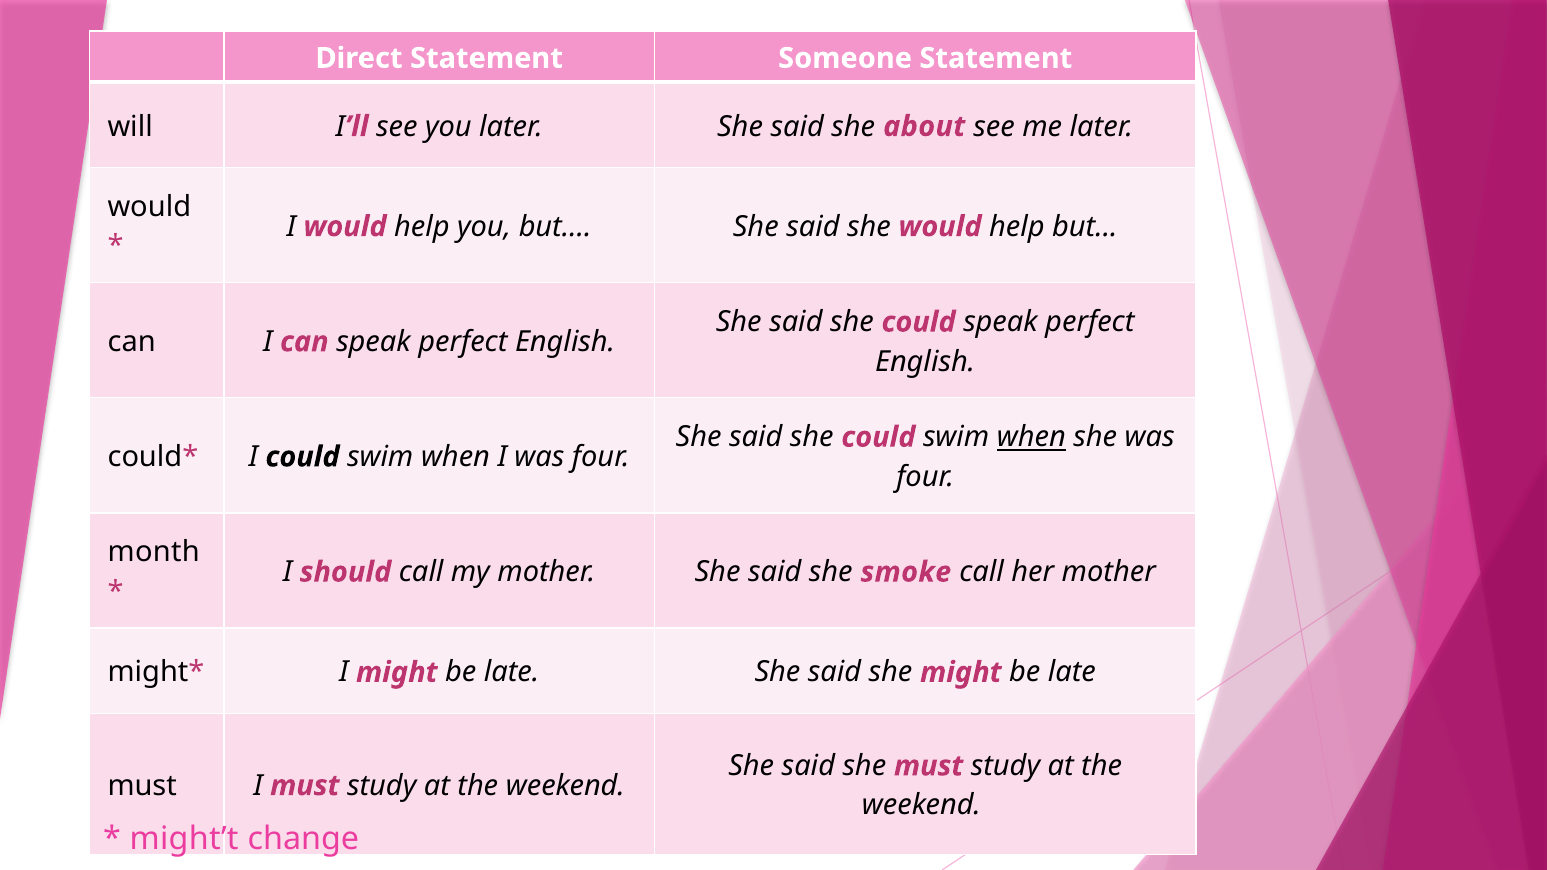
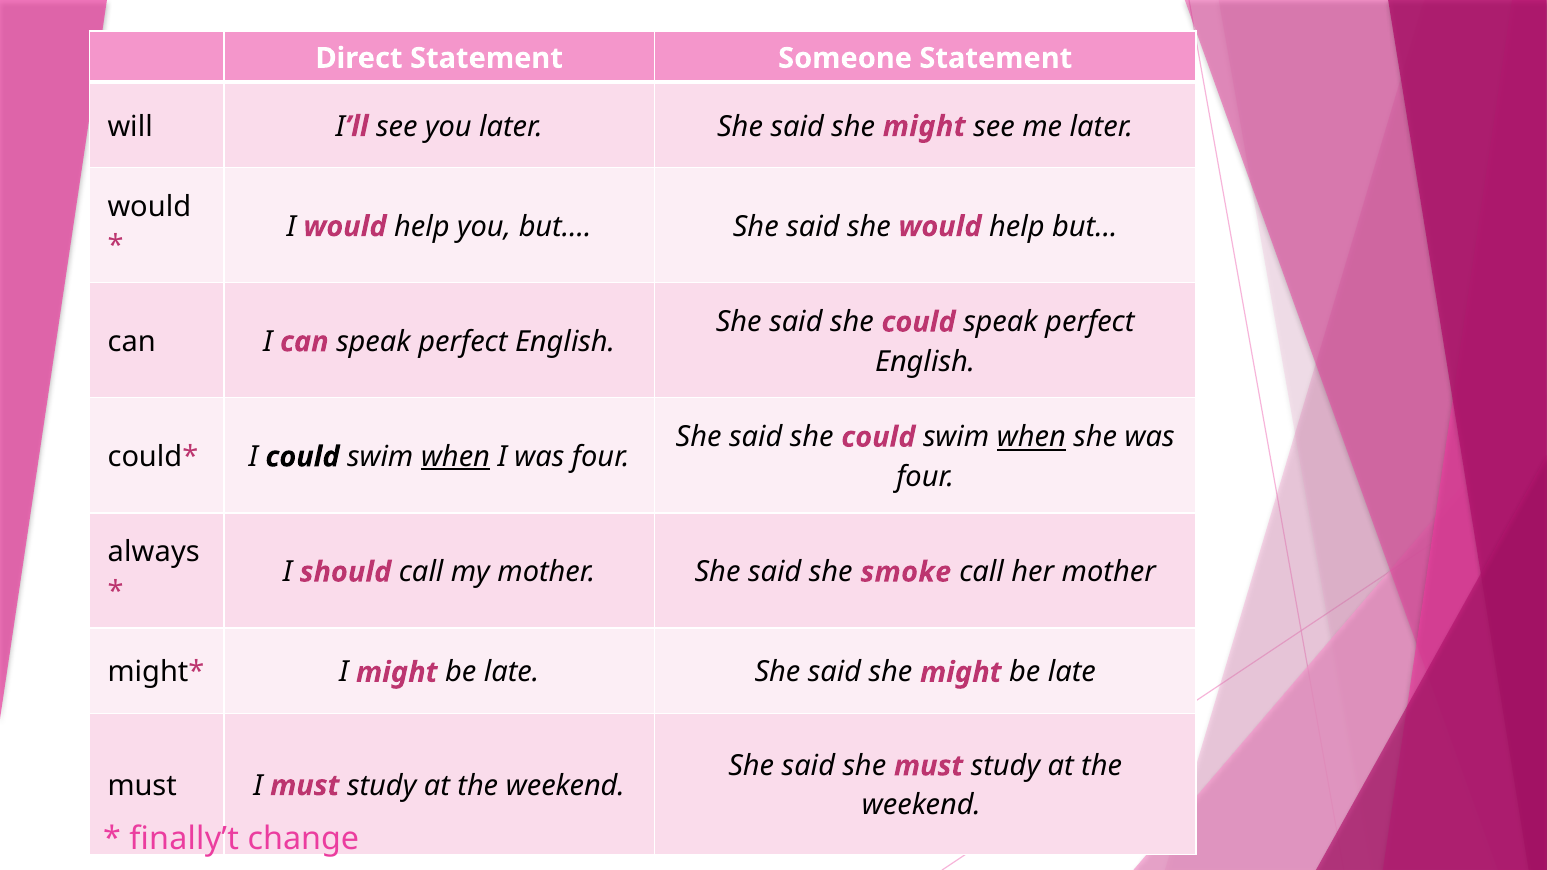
about: about -> might (924, 126)
when underline: none -> present (456, 457)
month: month -> always (154, 552)
might’t: might’t -> finally’t (184, 839)
